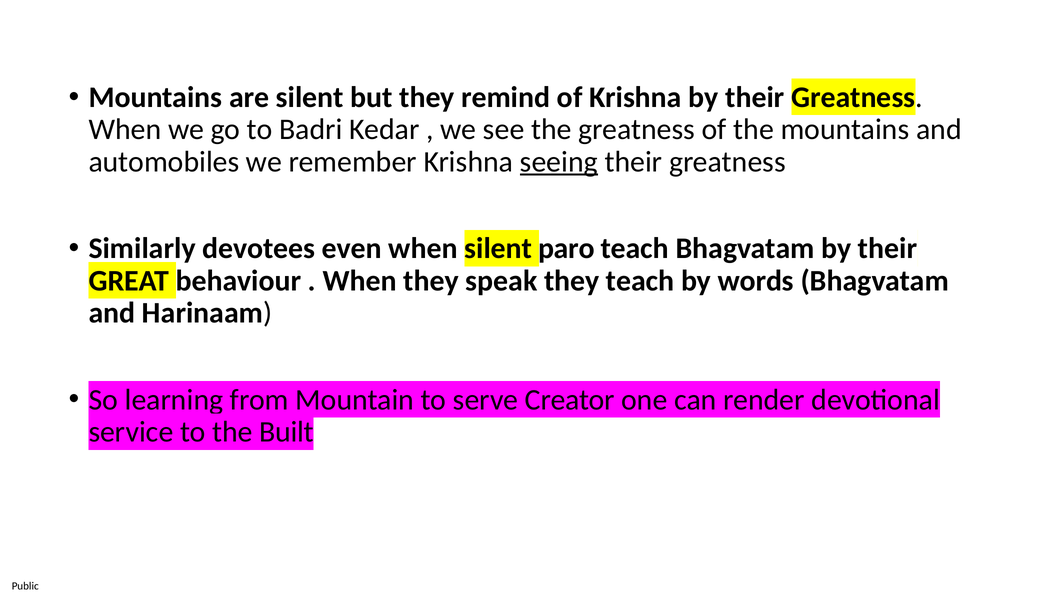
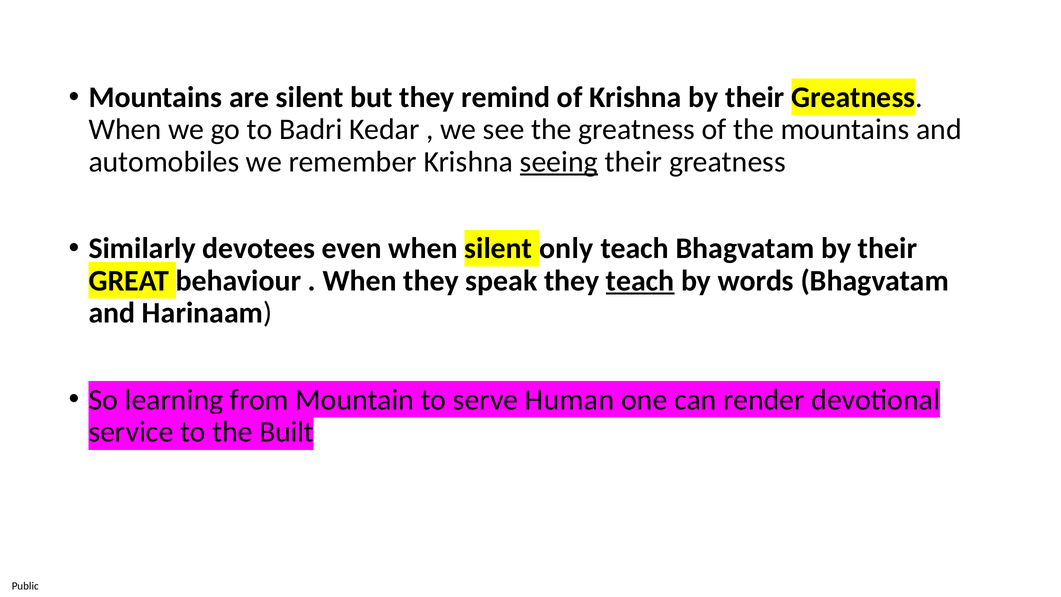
paro: paro -> only (566, 248)
teach underline: none -> present (640, 281)
Creator: Creator -> Human (570, 400)
